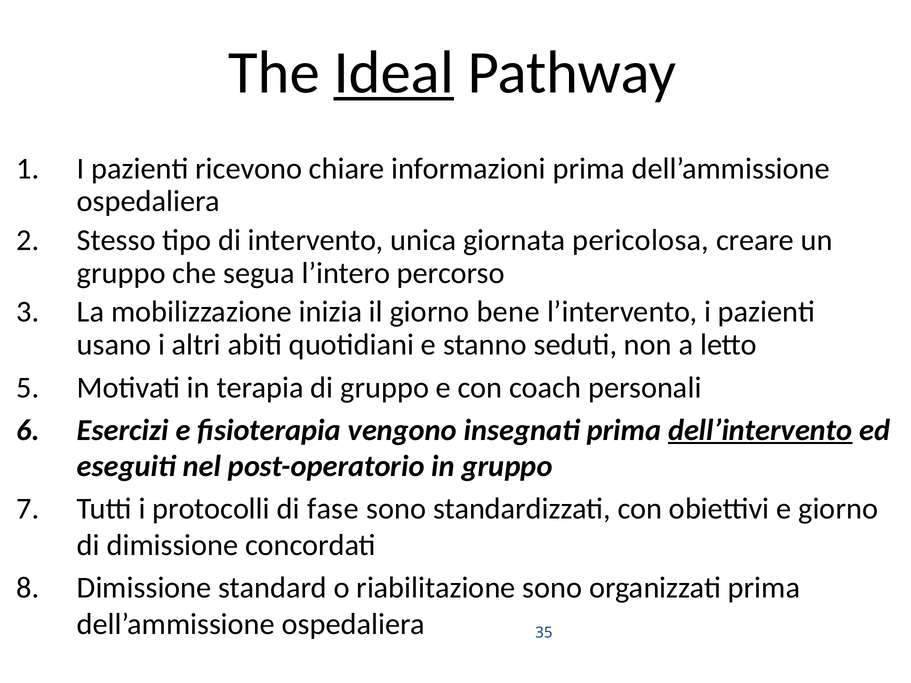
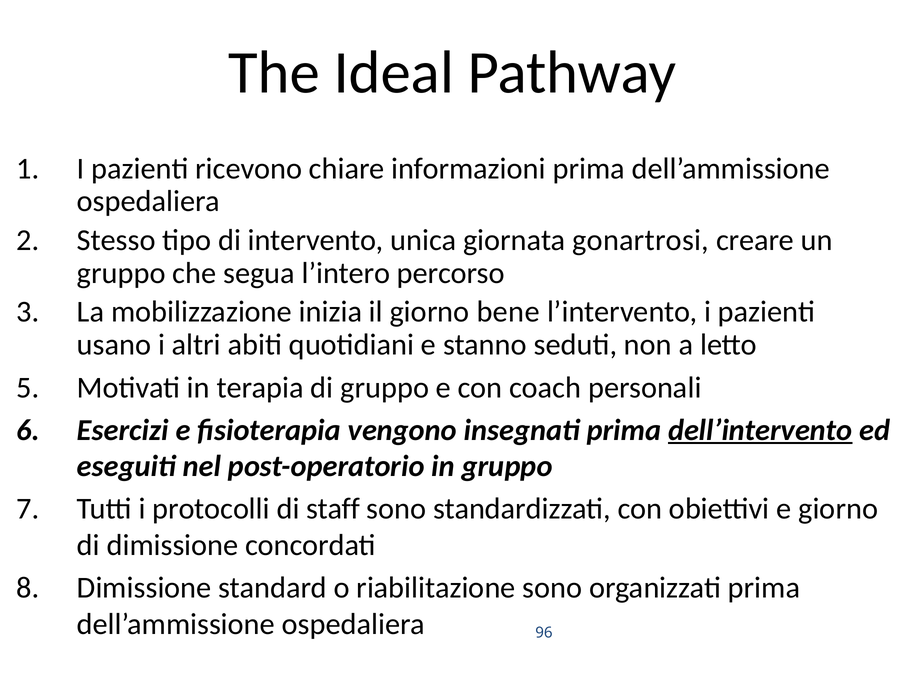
Ideal underline: present -> none (394, 73)
pericolosa: pericolosa -> gonartrosi (641, 240)
fase: fase -> staff (333, 509)
35: 35 -> 96 (544, 633)
